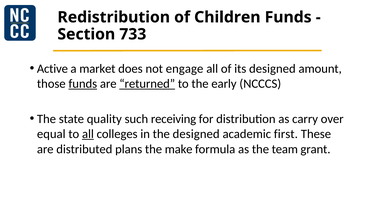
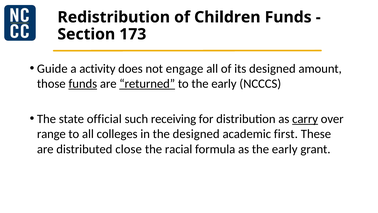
733: 733 -> 173 (133, 34)
Active: Active -> Guide (52, 69)
market: market -> activity (97, 69)
quality: quality -> official (104, 119)
carry underline: none -> present (305, 119)
equal: equal -> range (51, 134)
all underline: present -> none (88, 134)
plans: plans -> close (129, 149)
make: make -> racial (179, 149)
as the team: team -> early (285, 149)
